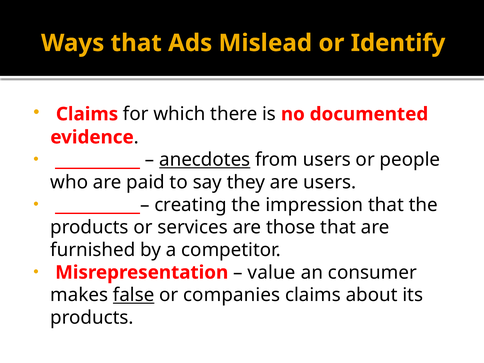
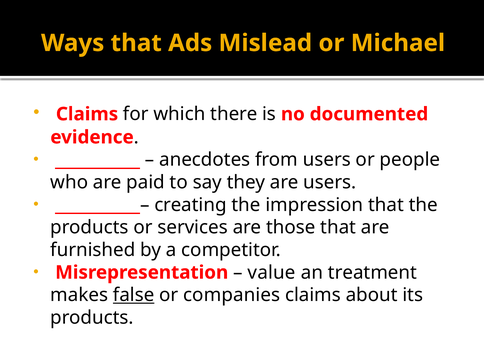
Identify: Identify -> Michael (398, 43)
anecdotes underline: present -> none (205, 160)
consumer: consumer -> treatment (372, 272)
